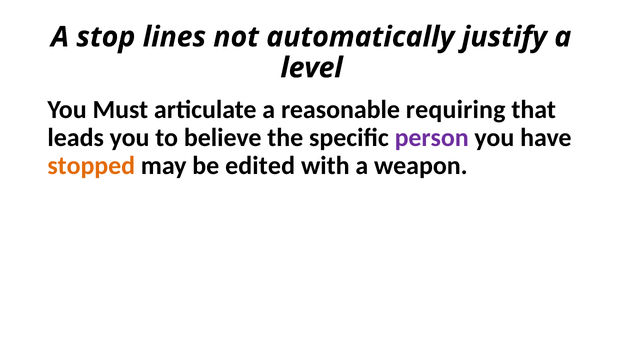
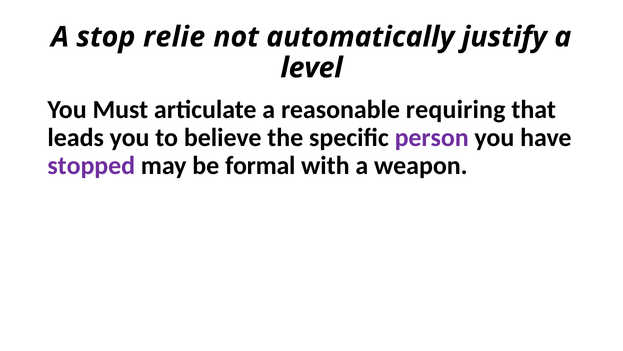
lines: lines -> relie (174, 37)
stopped colour: orange -> purple (91, 165)
edited: edited -> formal (260, 165)
